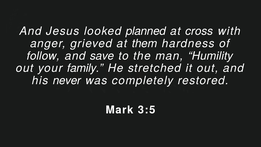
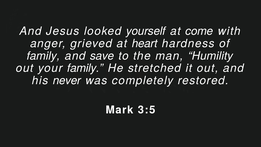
planned: planned -> yourself (146, 31)
cross: cross -> come (199, 31)
them: them -> heart (145, 43)
follow: follow -> family (43, 56)
